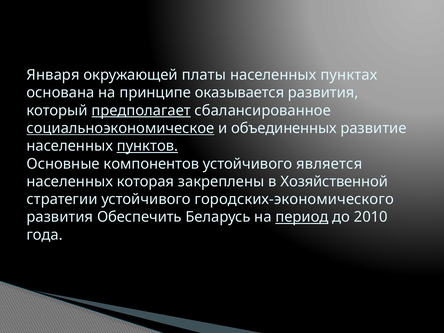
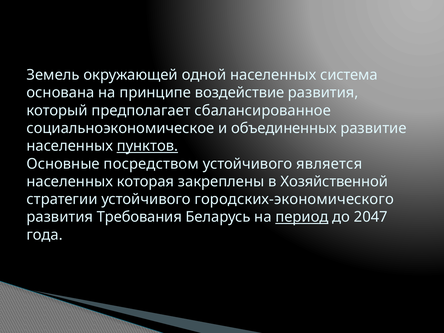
Января: Января -> Земель (53, 75)
платы: платы -> одной (204, 75)
пунктах: пунктах -> система (349, 75)
оказывается: оказывается -> воздействие (240, 93)
предполагает underline: present -> none (141, 111)
социальноэкономическое underline: present -> none (120, 128)
компонентов: компонентов -> посредством (151, 164)
Обеспечить: Обеспечить -> Требования (139, 217)
2010: 2010 -> 2047 (371, 217)
